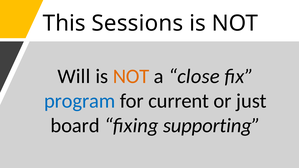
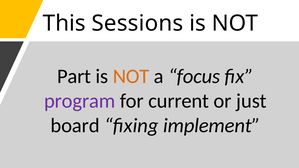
Will: Will -> Part (74, 76)
close: close -> focus (194, 76)
program colour: blue -> purple (80, 101)
supporting: supporting -> implement (212, 126)
